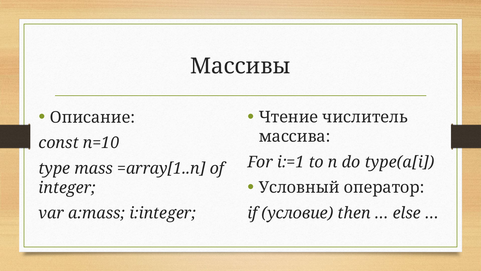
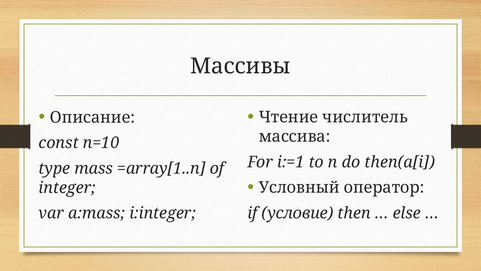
type(a[i: type(a[i -> then(a[i (400, 162)
